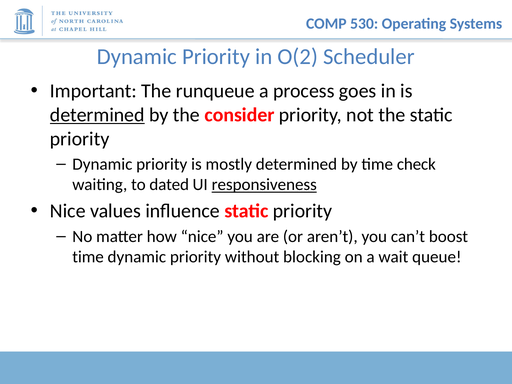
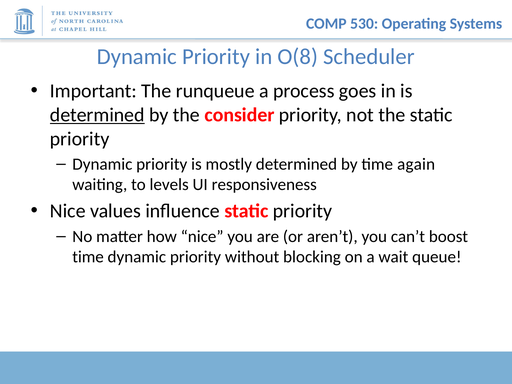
O(2: O(2 -> O(8 (298, 57)
check: check -> again (416, 164)
dated: dated -> levels (169, 185)
responsiveness underline: present -> none (264, 185)
